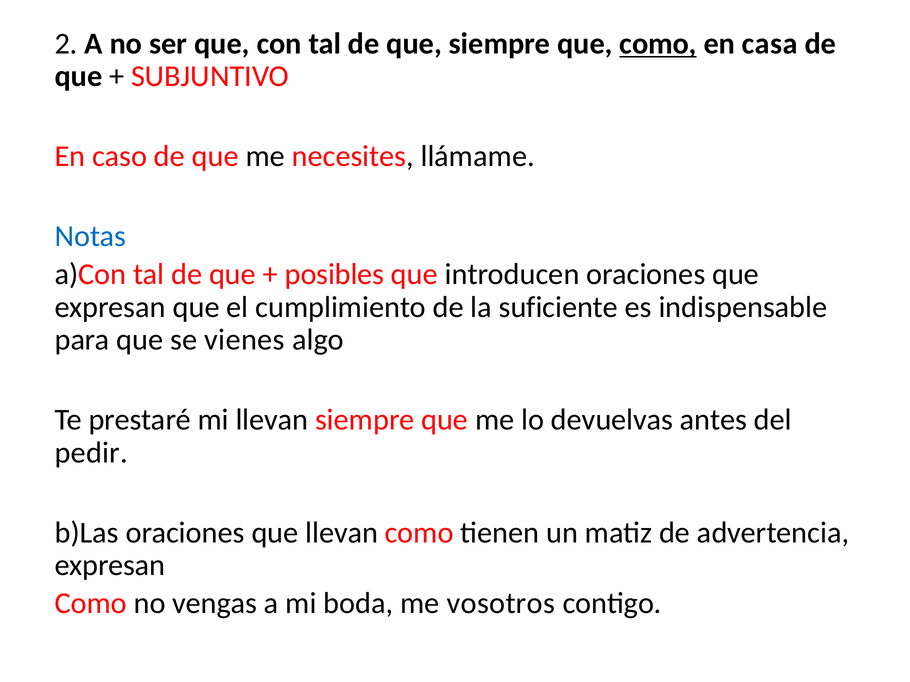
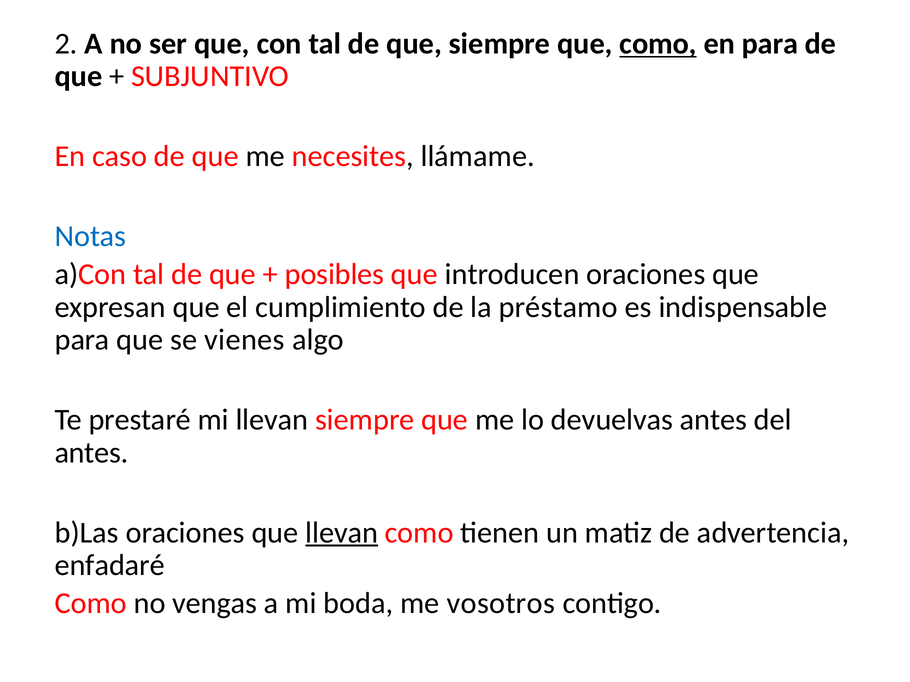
en casa: casa -> para (770, 44)
suficiente: suficiente -> préstamo (558, 307)
pedir: pedir -> antes (91, 453)
llevan underline: none -> present (342, 533)
expresan: expresan -> enfadaré (110, 566)
